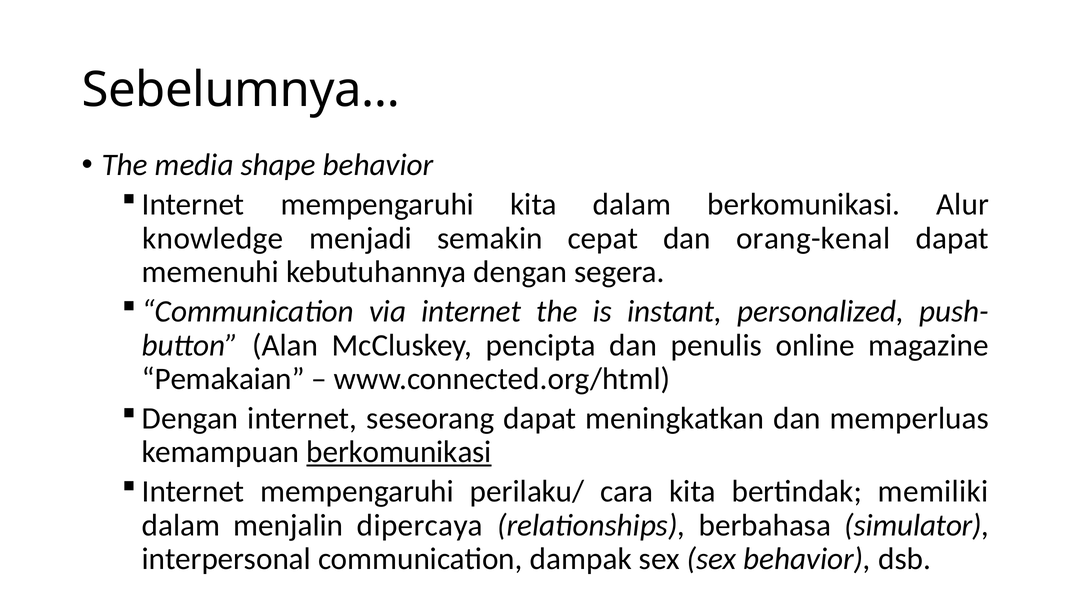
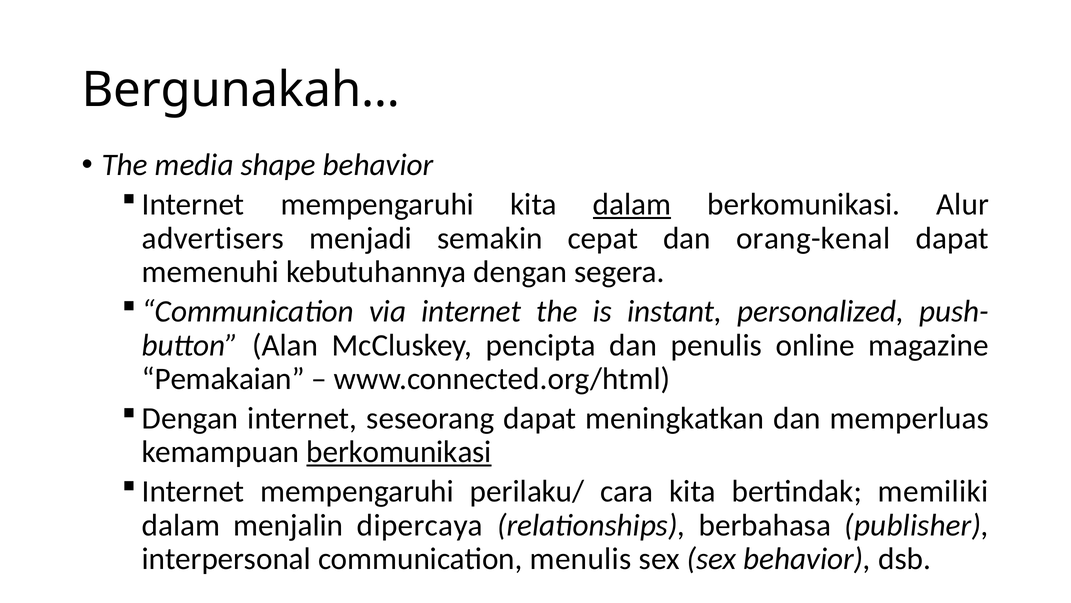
Sebelumnya…: Sebelumnya… -> Bergunakah… (241, 90)
dalam underline: none -> present (632, 204)
knowledge: knowledge -> advertisers (213, 238)
simulator: simulator -> publisher (917, 525)
dampak: dampak -> menulis (581, 558)
